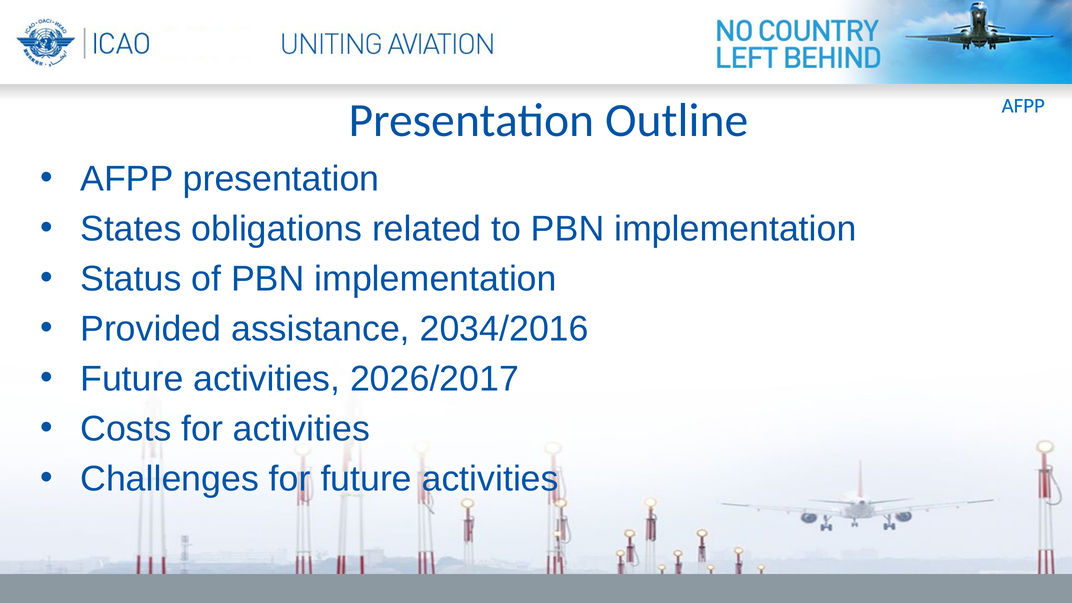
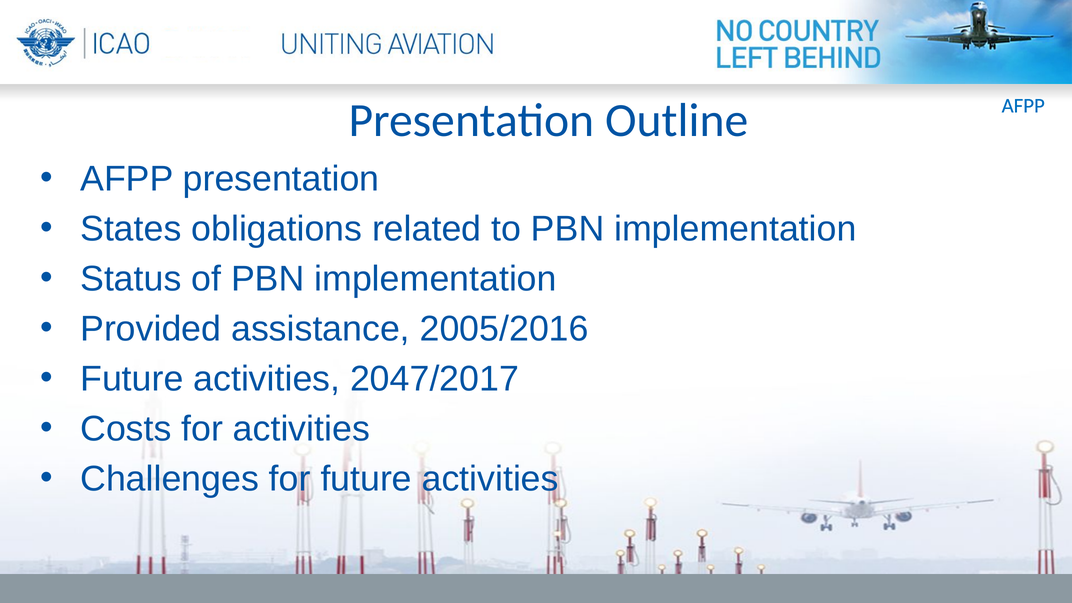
2034/2016: 2034/2016 -> 2005/2016 (504, 329)
2026/2017: 2026/2017 -> 2047/2017 (434, 379)
